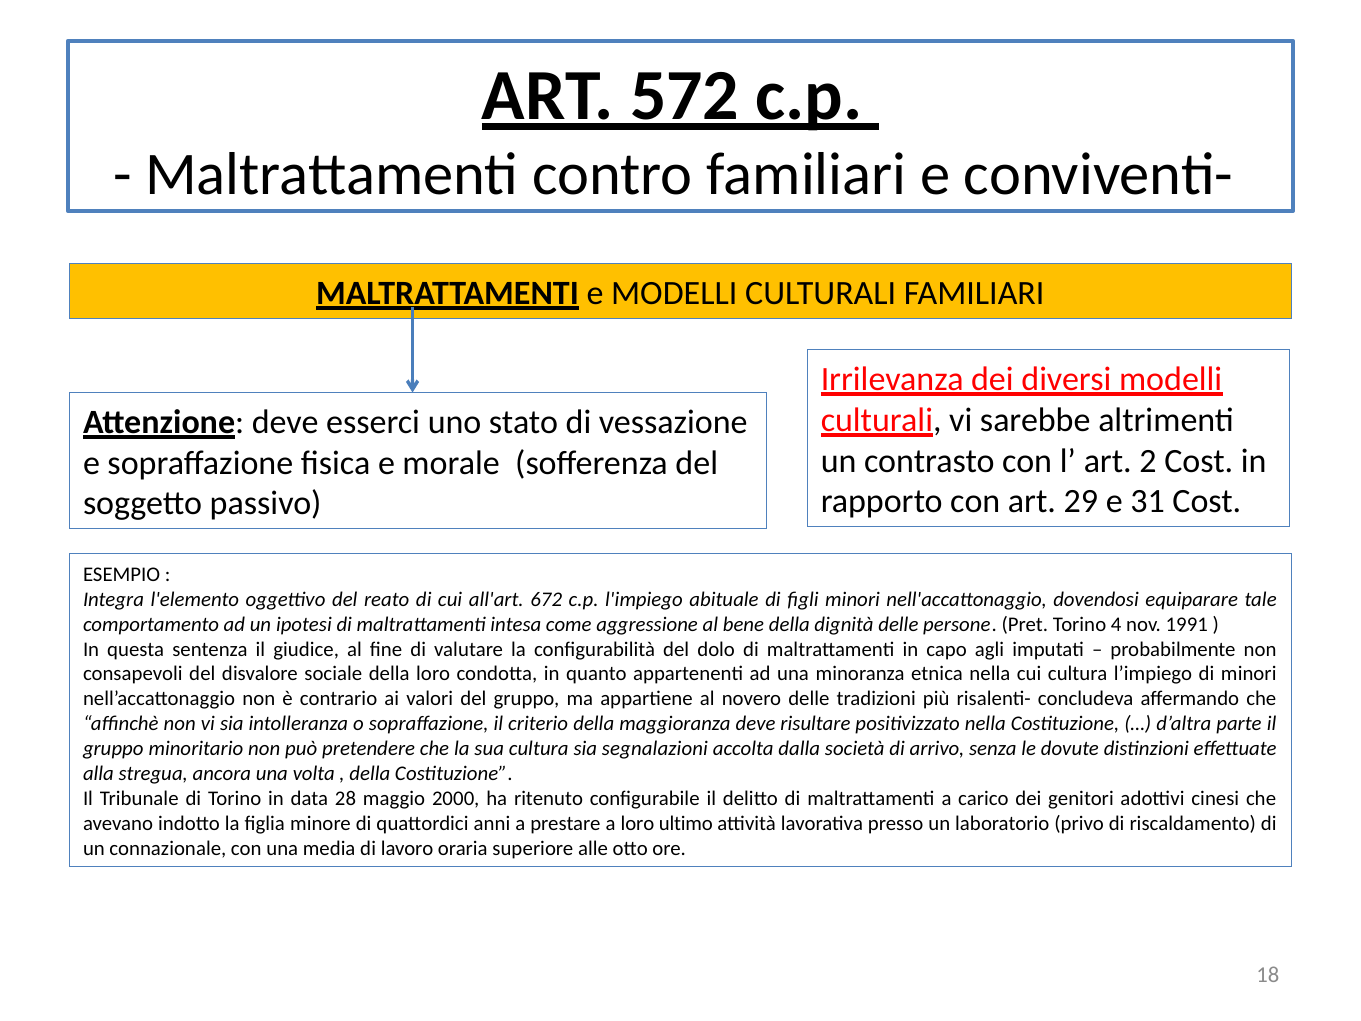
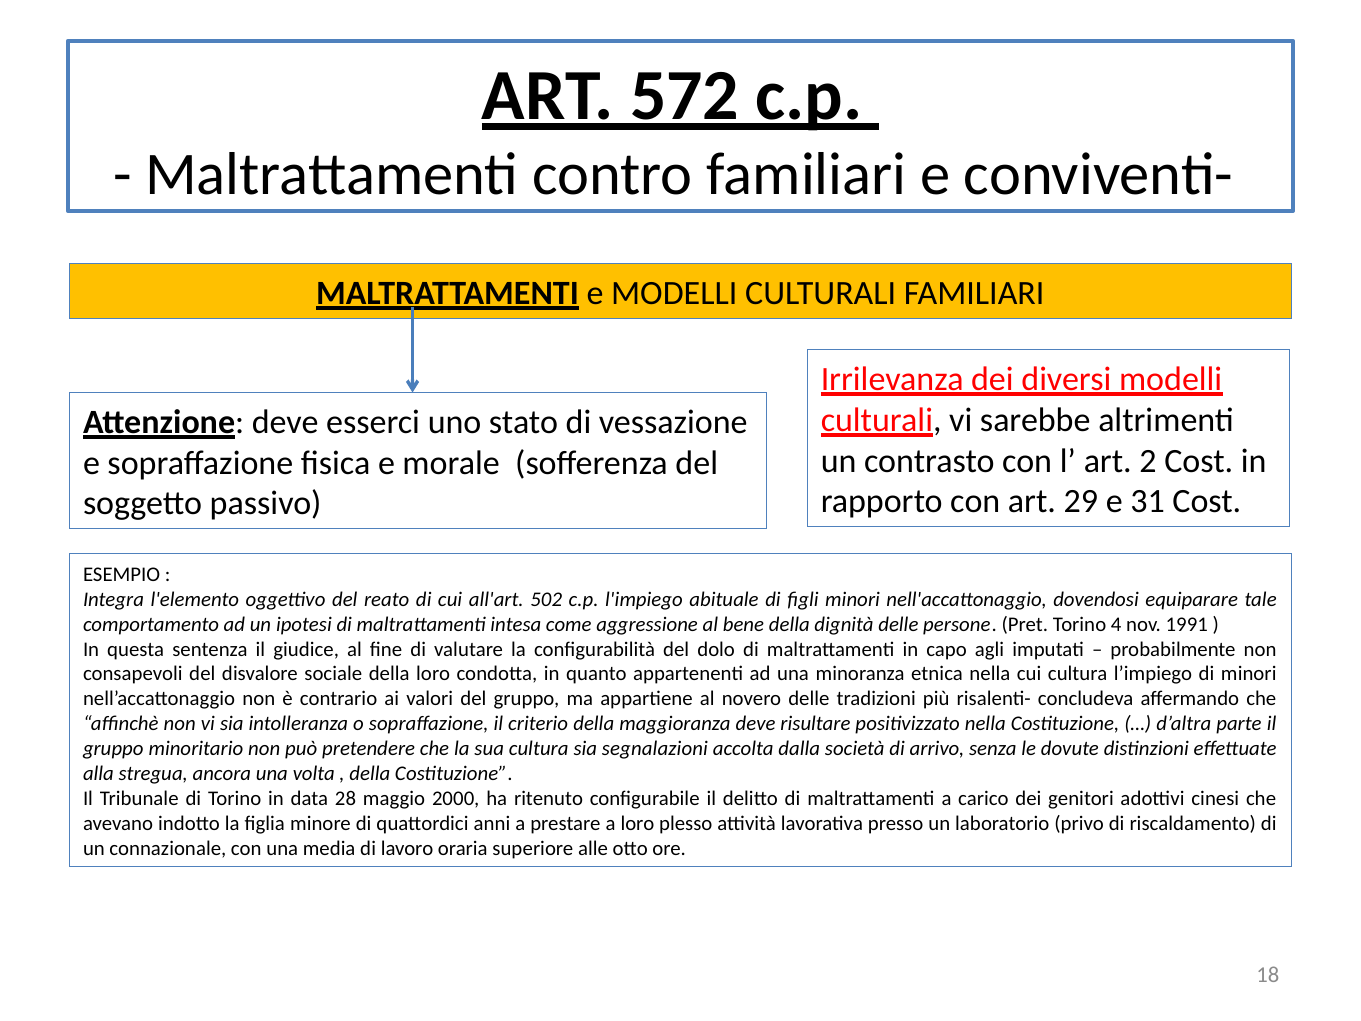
672: 672 -> 502 (546, 599)
ultimo: ultimo -> plesso (686, 824)
